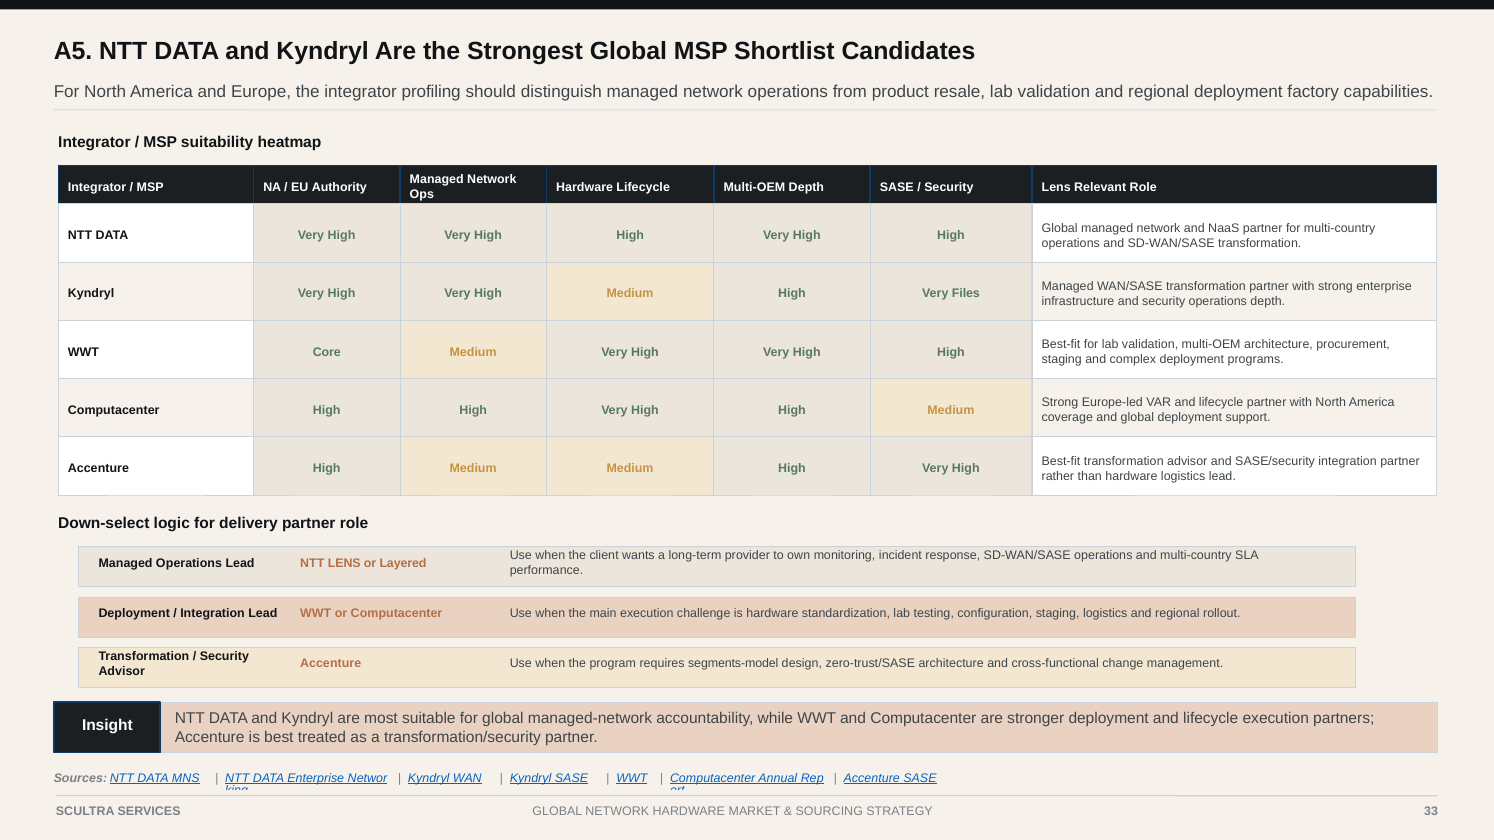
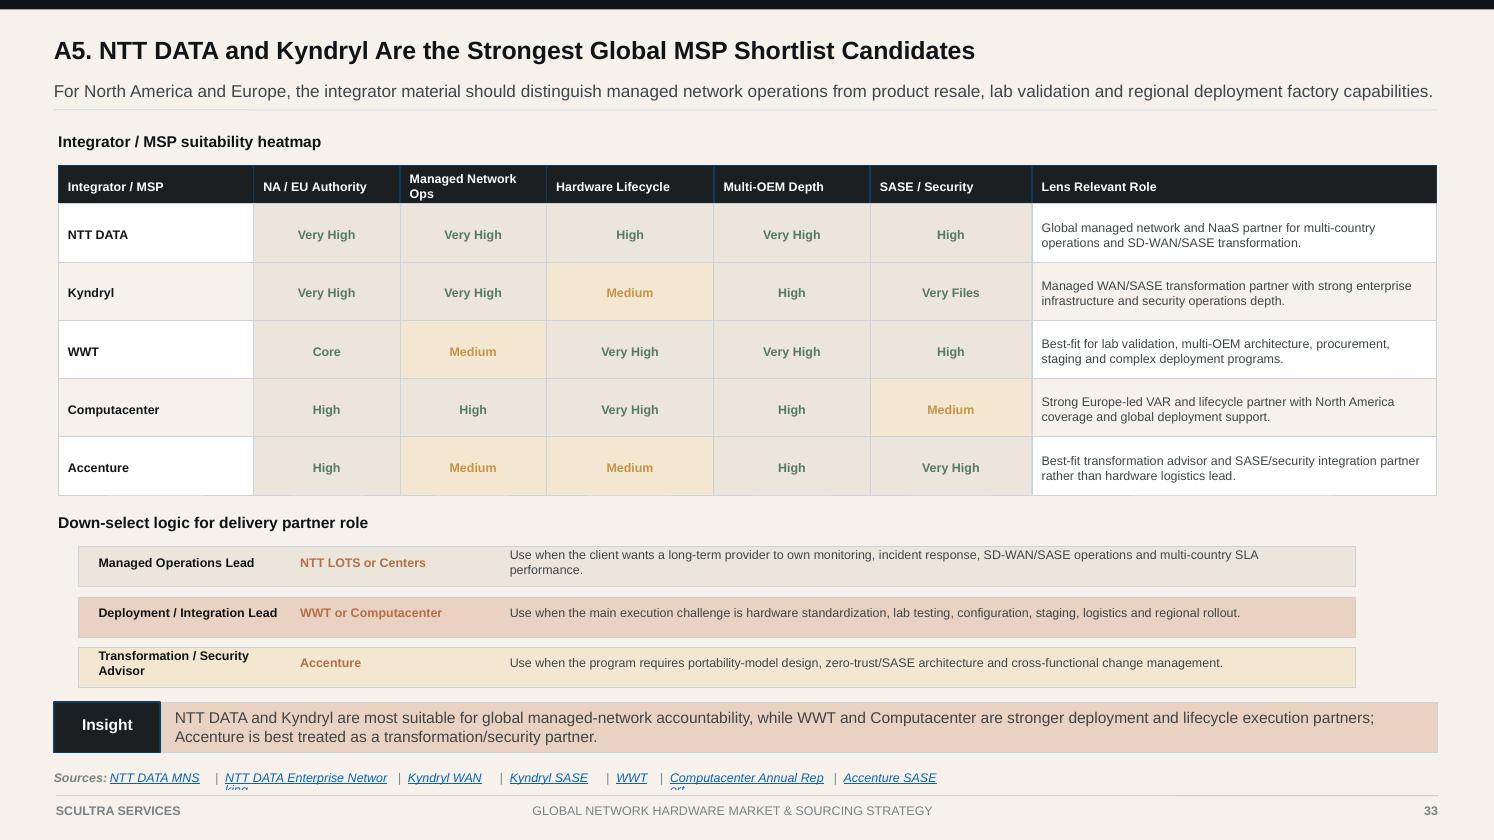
profiling: profiling -> material (431, 92)
NTT LENS: LENS -> LOTS (344, 563)
Layered: Layered -> Centers (403, 563)
segments-model: segments-model -> portability-model (733, 664)
